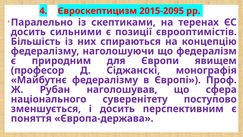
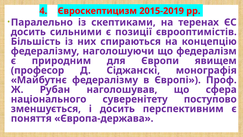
2015-2095: 2015-2095 -> 2015-2019 (162, 11)
